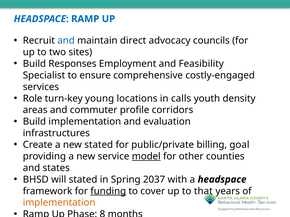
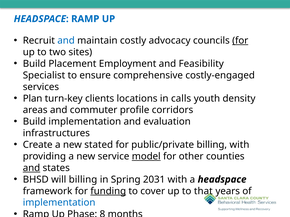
direct: direct -> costly (133, 41)
for underline: none -> present (240, 41)
Responses: Responses -> Placement (72, 64)
Role: Role -> Plan (33, 99)
young: young -> clients (100, 99)
billing goal: goal -> with (239, 145)
and underline: none -> present (31, 168)
will stated: stated -> billing (83, 180)
2037: 2037 -> 2031 (154, 180)
implementation colour: orange -> blue (59, 203)
